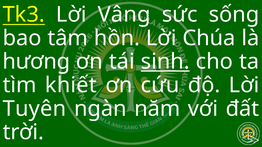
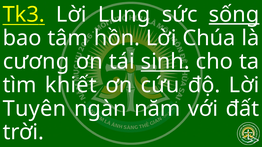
Vâng: Vâng -> Lung (124, 15)
sống underline: none -> present (234, 15)
hương: hương -> cương (36, 62)
